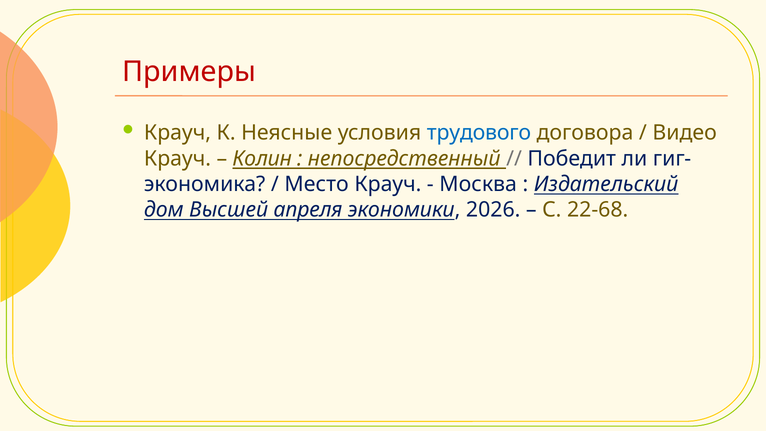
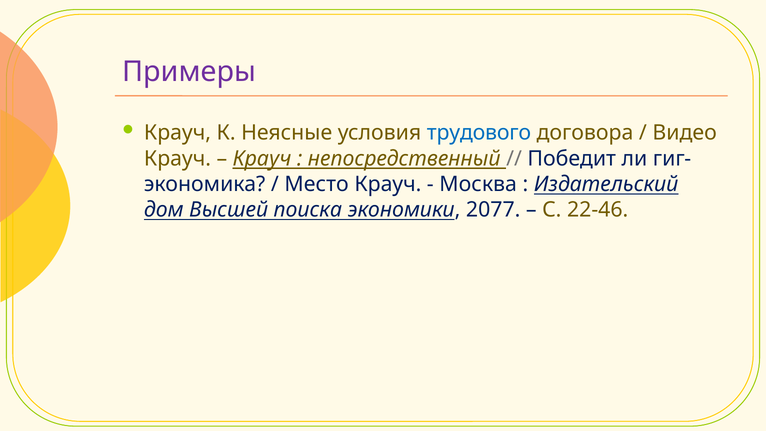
Примеры colour: red -> purple (189, 72)
Колин: Колин -> Крауч (262, 159)
апреля: апреля -> поиска (308, 210)
2026: 2026 -> 2077 (493, 210)
22-68: 22-68 -> 22-46 (598, 210)
